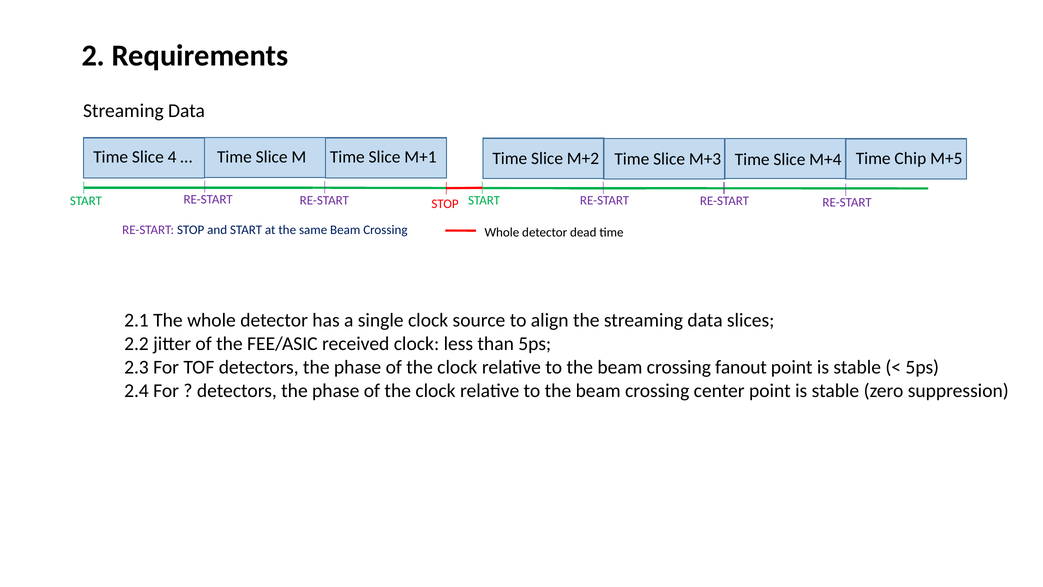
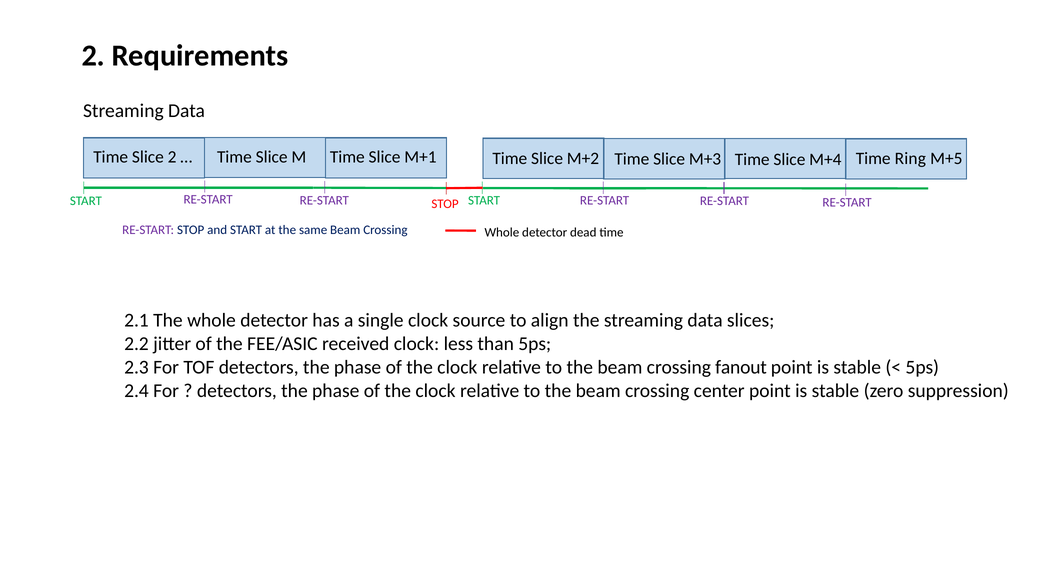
Slice 4: 4 -> 2 (172, 157)
Chip: Chip -> Ring (910, 158)
